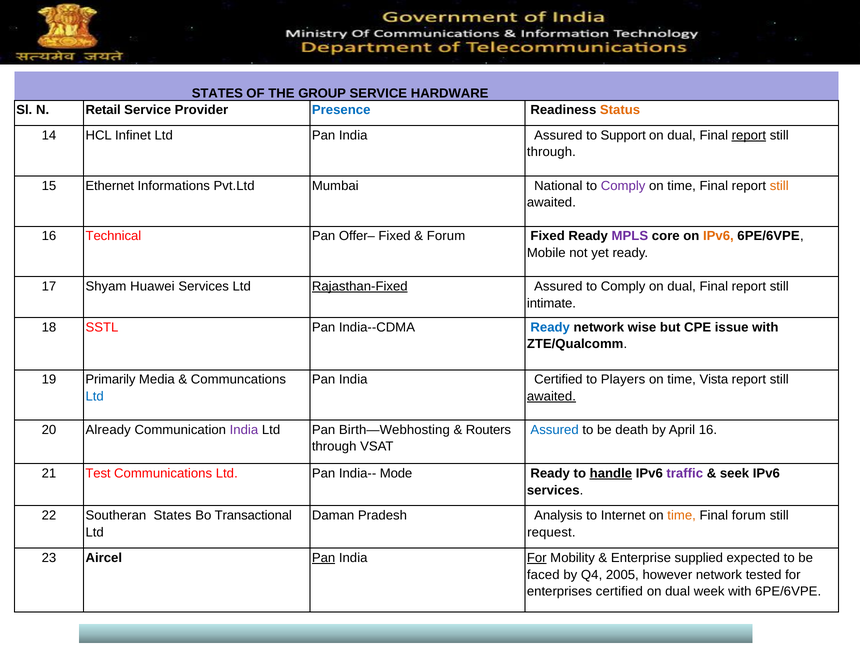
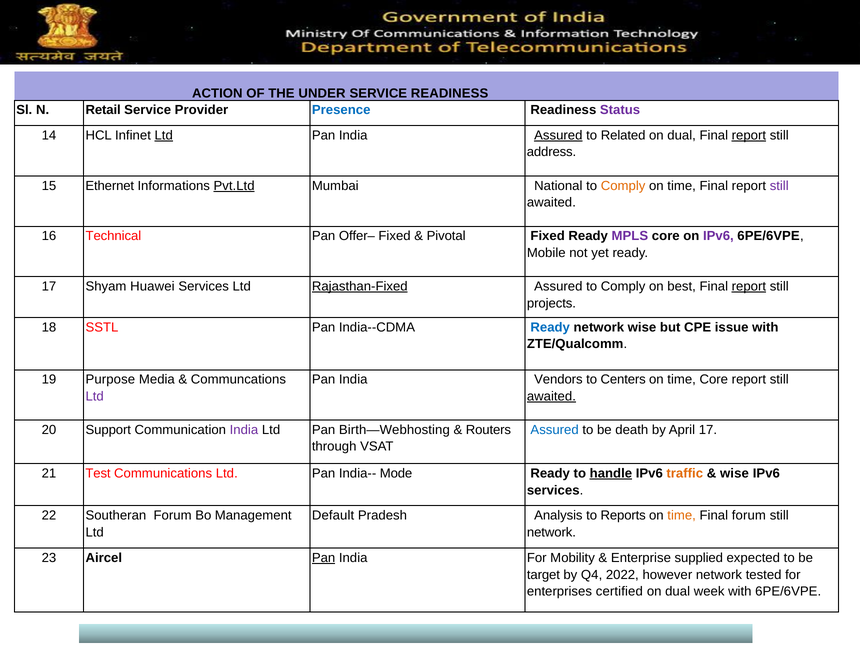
STATES: STATES -> ACTION (217, 93)
GROUP: GROUP -> UNDER (322, 93)
SERVICE HARDWARE: HARDWARE -> READINESS (450, 93)
Status colour: orange -> purple (620, 110)
Ltd underline: none -> present (164, 135)
Assured underline: none -> present (558, 135)
Support: Support -> Related (623, 135)
through: through -> address (551, 152)
Pvt.Ltd underline: none -> present (234, 186)
Comply colour: purple -> orange (623, 186)
still colour: orange -> purple (779, 186)
Forum: Forum -> Pivotal (446, 236)
IPv6 colour: orange -> purple (718, 236)
Comply on dual: dual -> best (682, 286)
report underline: none -> present (749, 286)
intimate: intimate -> projects (551, 303)
Primarily: Primarily -> Purpose (110, 380)
India Certified: Certified -> Vendors (558, 380)
Players: Players -> Centers (623, 380)
time Vista: Vista -> Core (714, 380)
Ltd colour: blue -> purple (95, 396)
Already: Already -> Support (108, 430)
April 16: 16 -> 17 (708, 430)
traffic colour: purple -> orange (685, 473)
seek: seek -> wise (734, 473)
Southeran States: States -> Forum (173, 515)
Transactional: Transactional -> Management (253, 515)
Daman: Daman -> Default (333, 515)
Internet: Internet -> Reports (623, 515)
request: request -> network (551, 532)
For underline: present -> none (537, 558)
faced: faced -> target (543, 575)
2005: 2005 -> 2022 (622, 575)
